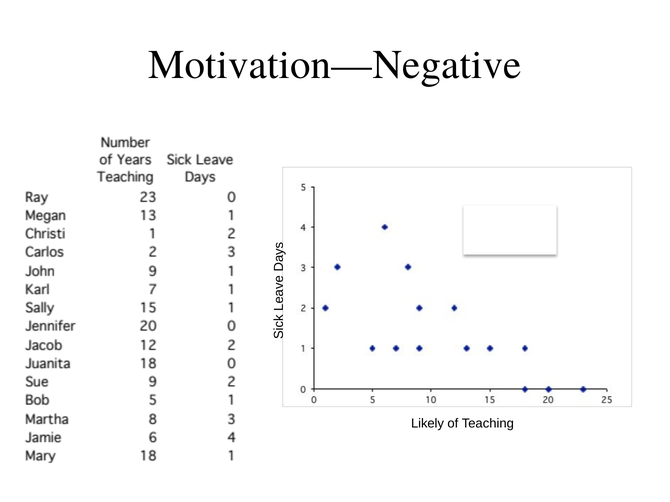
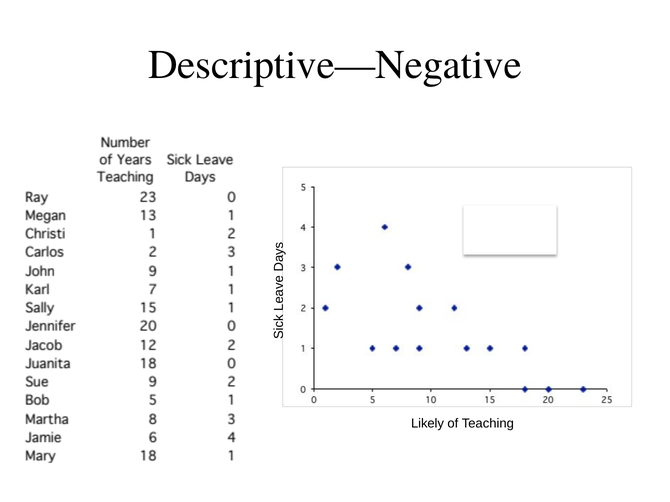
Motivation—Negative: Motivation—Negative -> Descriptive—Negative (335, 65)
